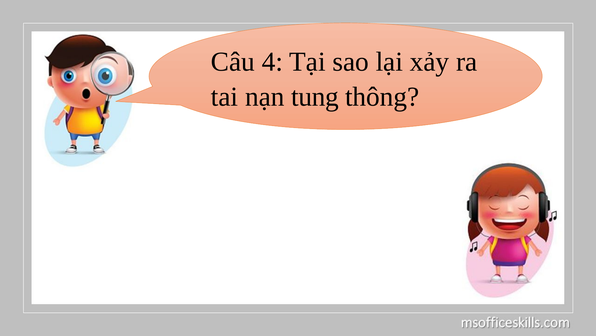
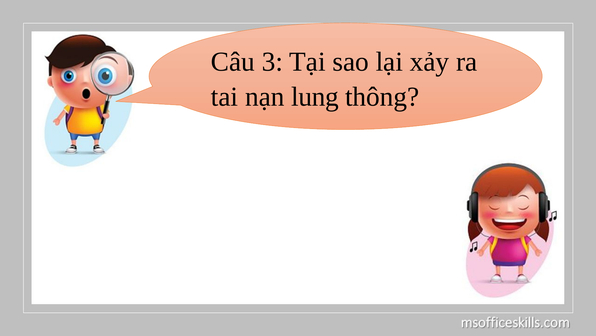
4: 4 -> 3 (272, 62)
tung: tung -> lung (315, 97)
